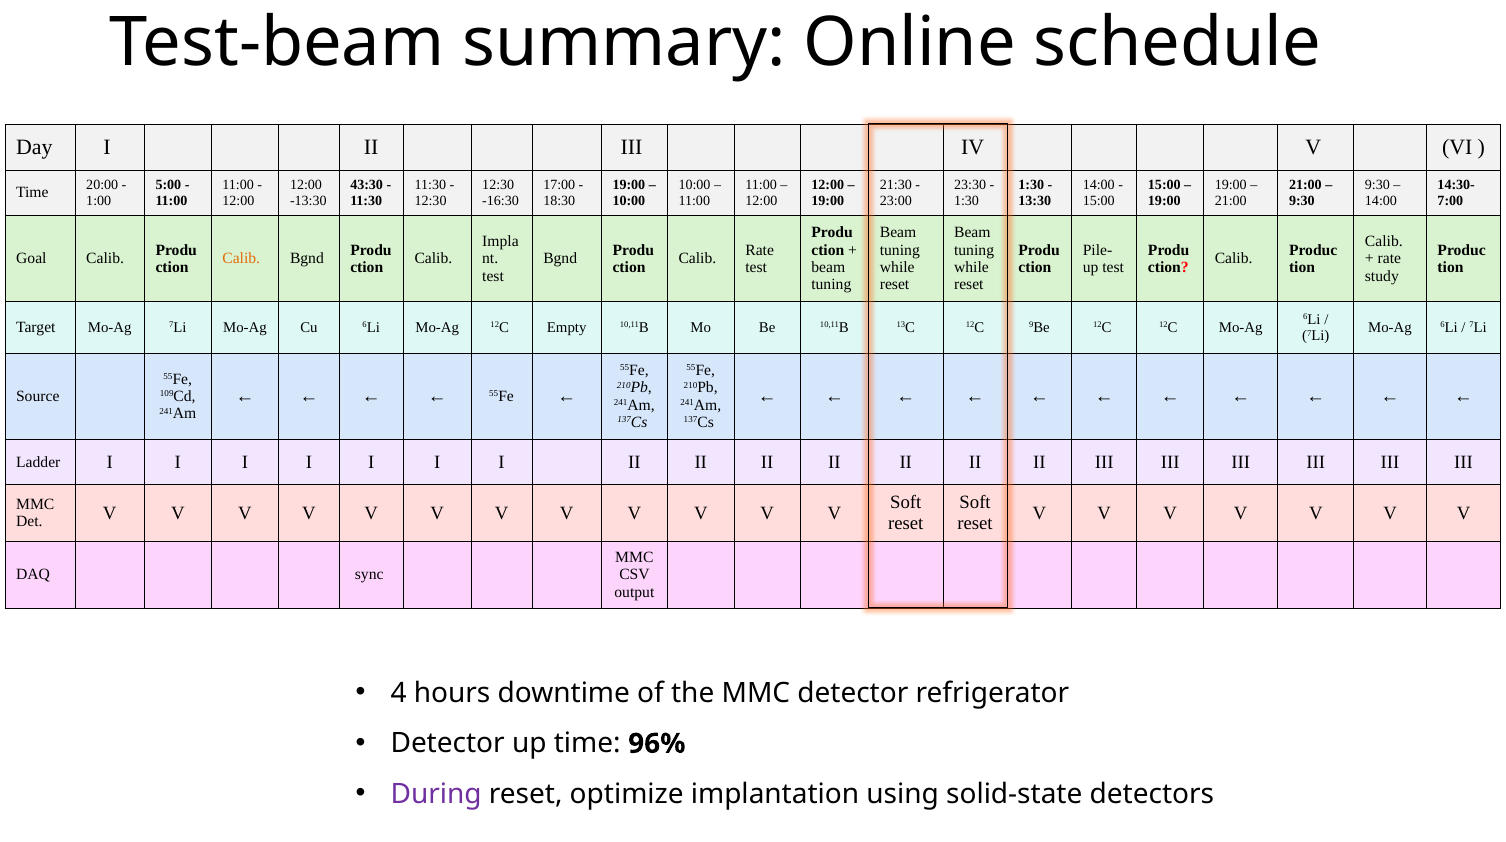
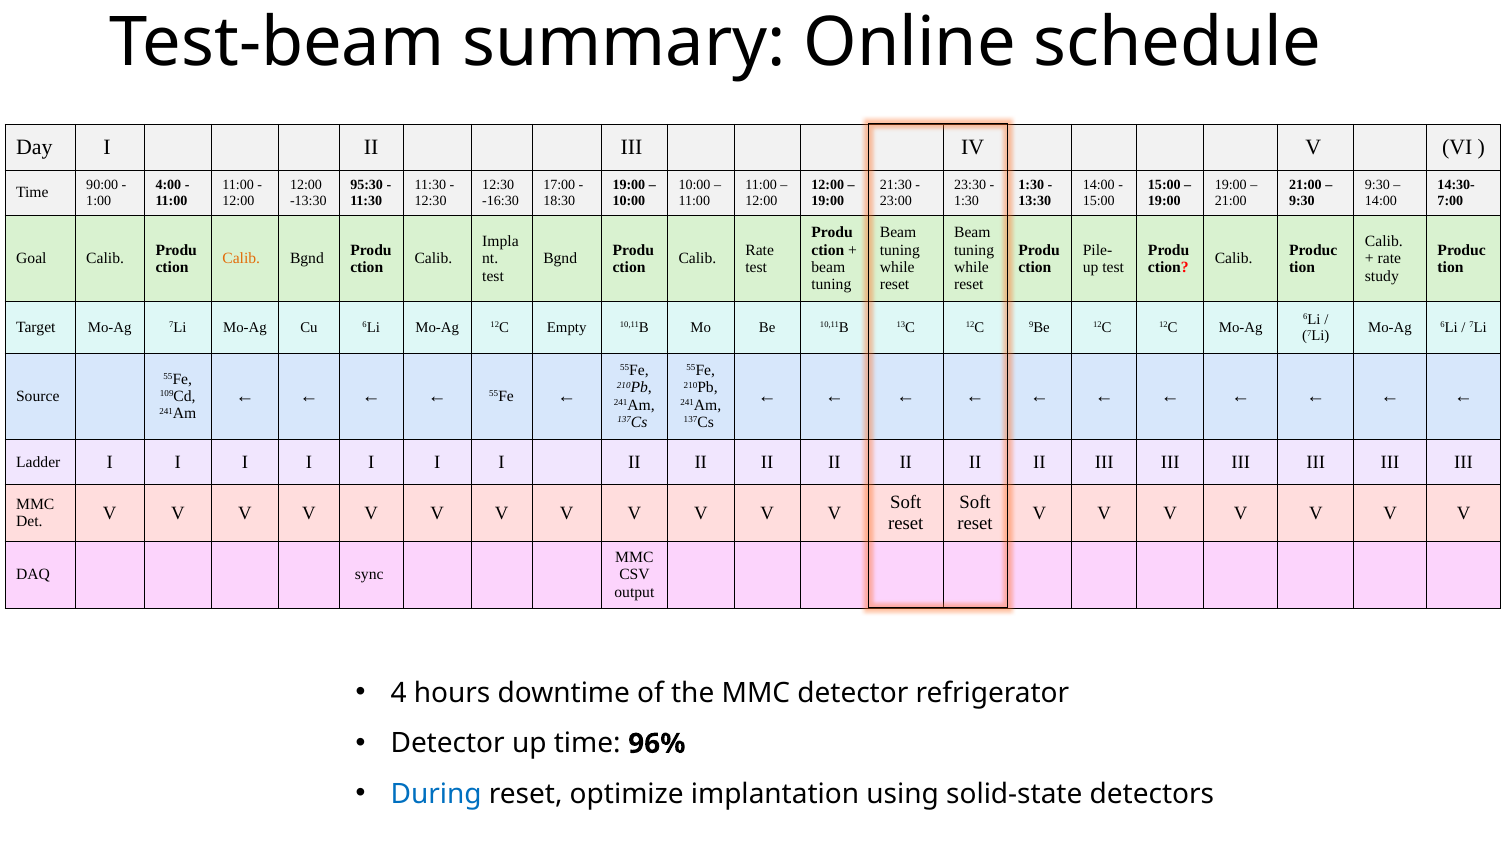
20:00: 20:00 -> 90:00 (102, 185)
5:00: 5:00 -> 4:00 (168, 185)
43:30: 43:30 -> 95:30 (367, 185)
During colour: purple -> blue (436, 794)
